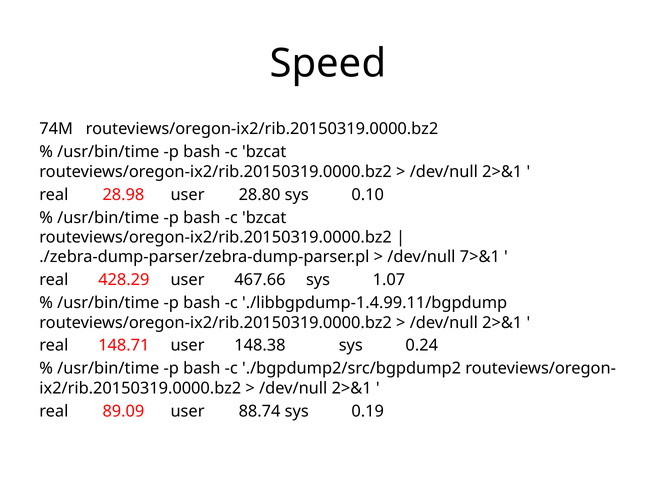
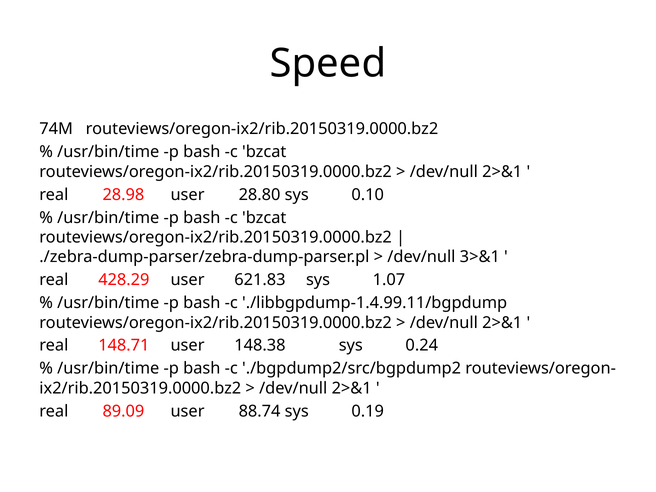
7>&1: 7>&1 -> 3>&1 (480, 257)
467.66: 467.66 -> 621.83 (260, 280)
